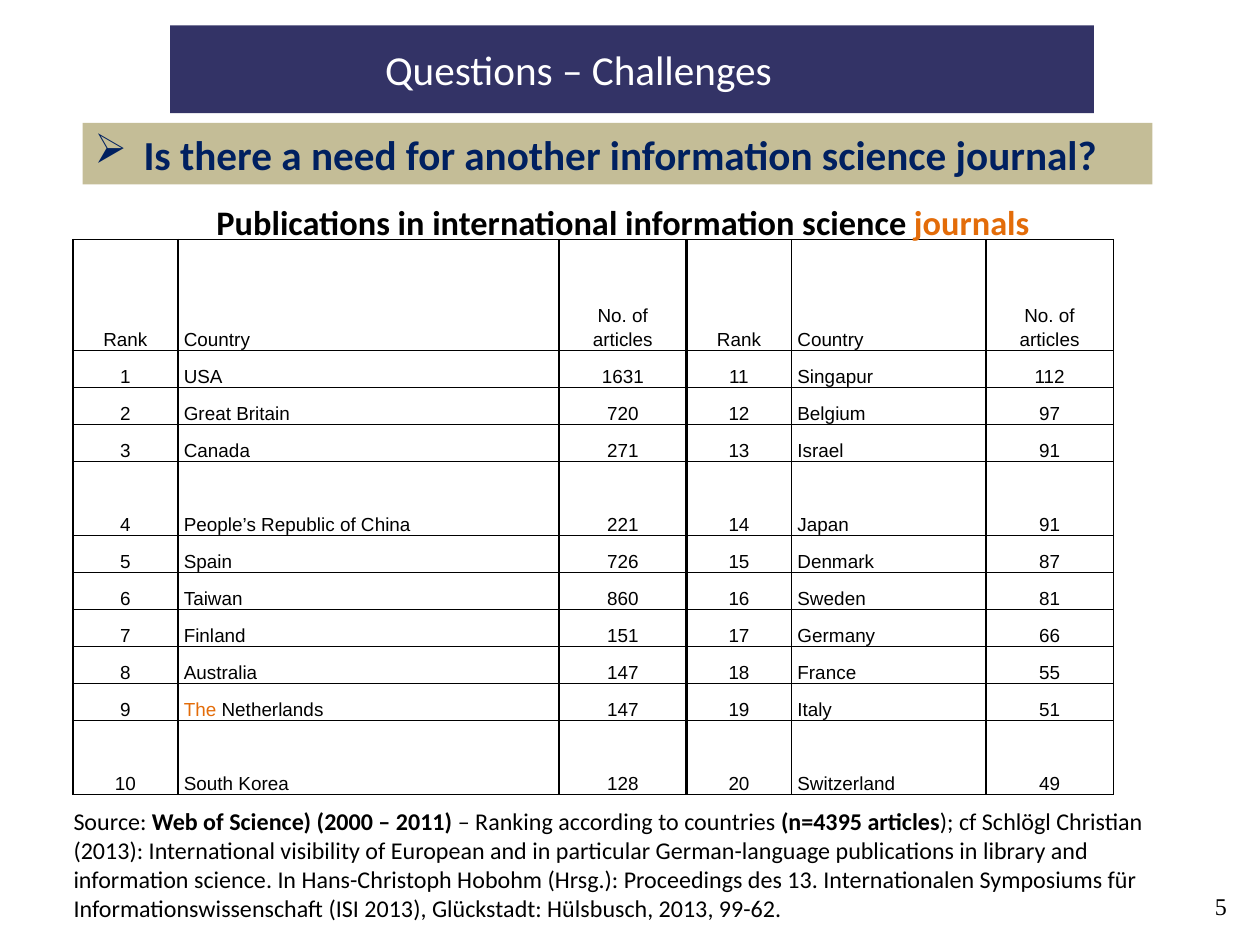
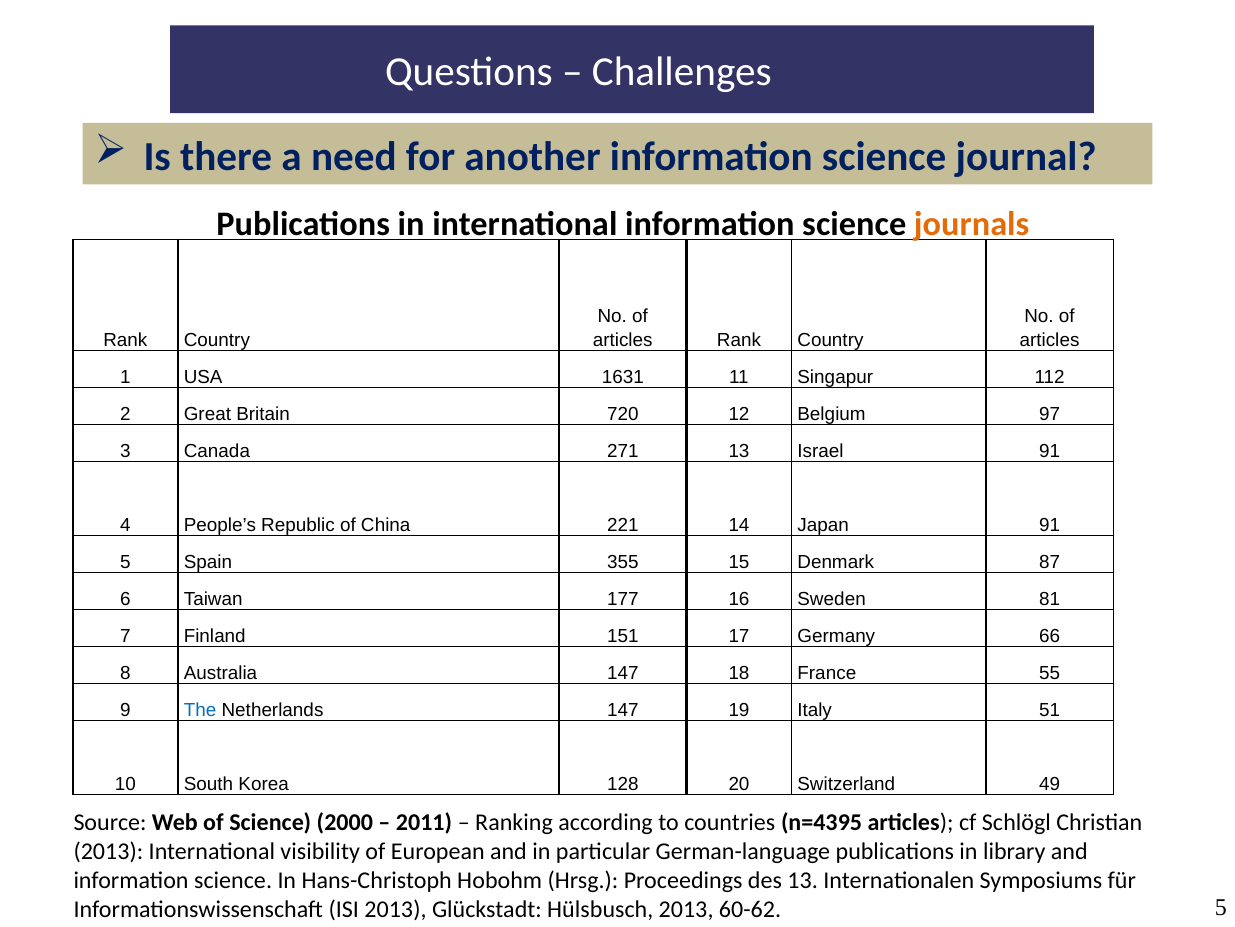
726: 726 -> 355 (623, 562)
860: 860 -> 177 (623, 599)
The colour: orange -> blue (200, 710)
99-62: 99-62 -> 60-62 (750, 909)
